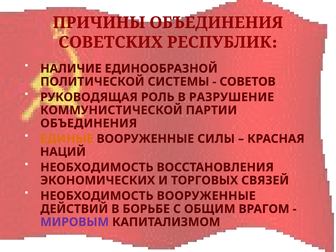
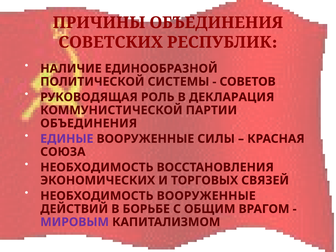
РАЗРУШЕНИЕ: РАЗРУШЕНИЕ -> ДЕКЛАРАЦИЯ (232, 97)
ЕДИНЫЕ colour: orange -> purple (67, 139)
НАЦИЙ: НАЦИЙ -> СОЮЗА (63, 152)
